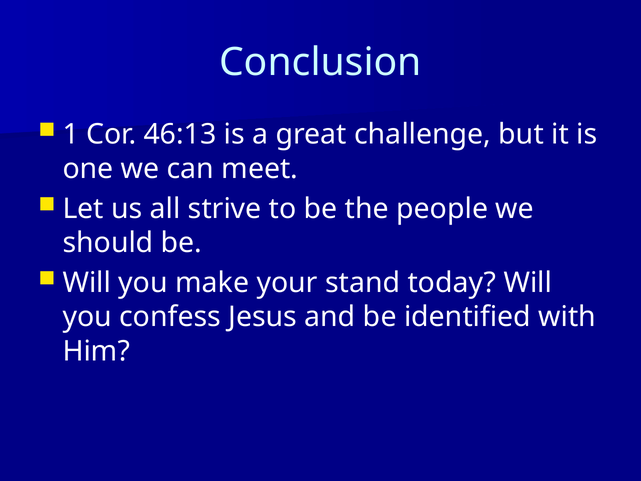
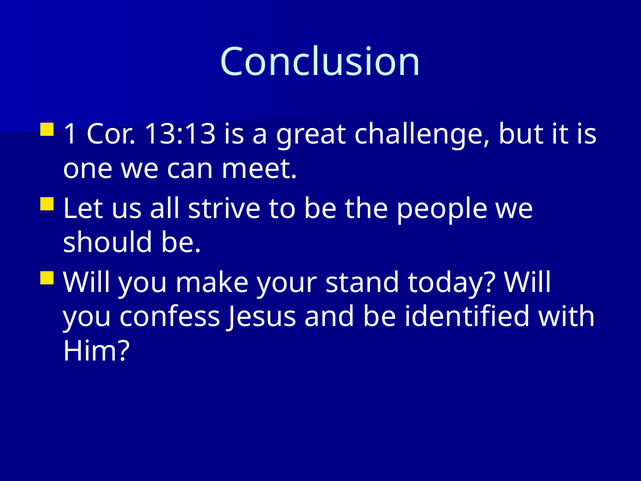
46:13: 46:13 -> 13:13 (180, 134)
